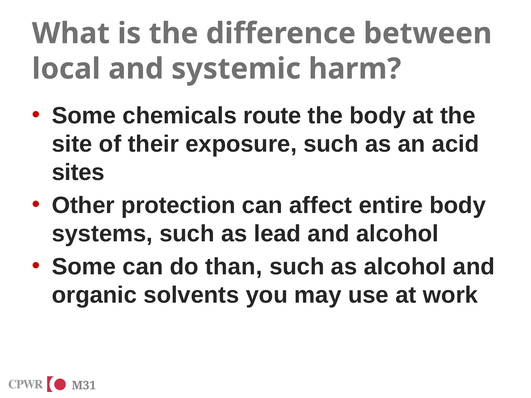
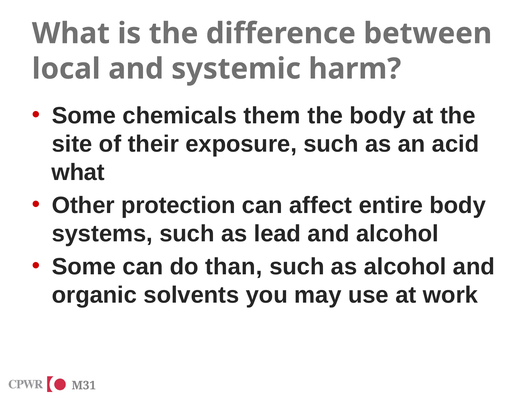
route: route -> them (272, 116)
sites: sites -> what (78, 172)
